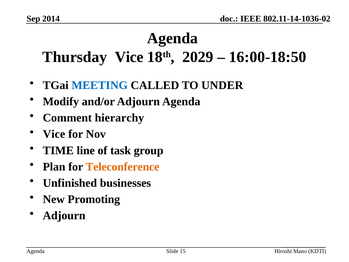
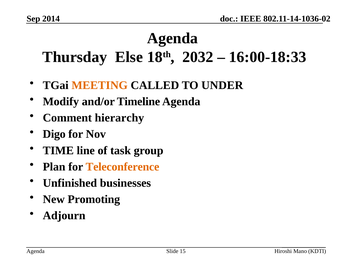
Thursday Vice: Vice -> Else (129, 57)
2029: 2029 -> 2032 (198, 57)
16:00-18:50: 16:00-18:50 -> 16:00-18:33 (268, 57)
MEETING colour: blue -> orange (100, 85)
and/or Adjourn: Adjourn -> Timeline (138, 101)
Vice: Vice -> Digo (54, 134)
